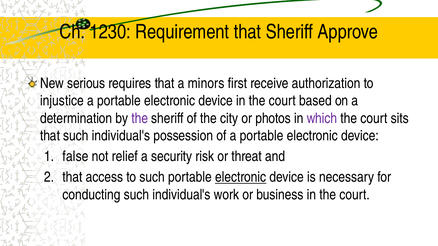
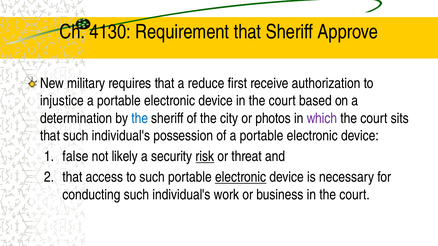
1230: 1230 -> 4130 (110, 32)
serious: serious -> military (86, 83)
minors: minors -> reduce (206, 83)
the colour: purple -> blue (140, 118)
relief: relief -> likely (125, 157)
risk underline: none -> present (205, 157)
